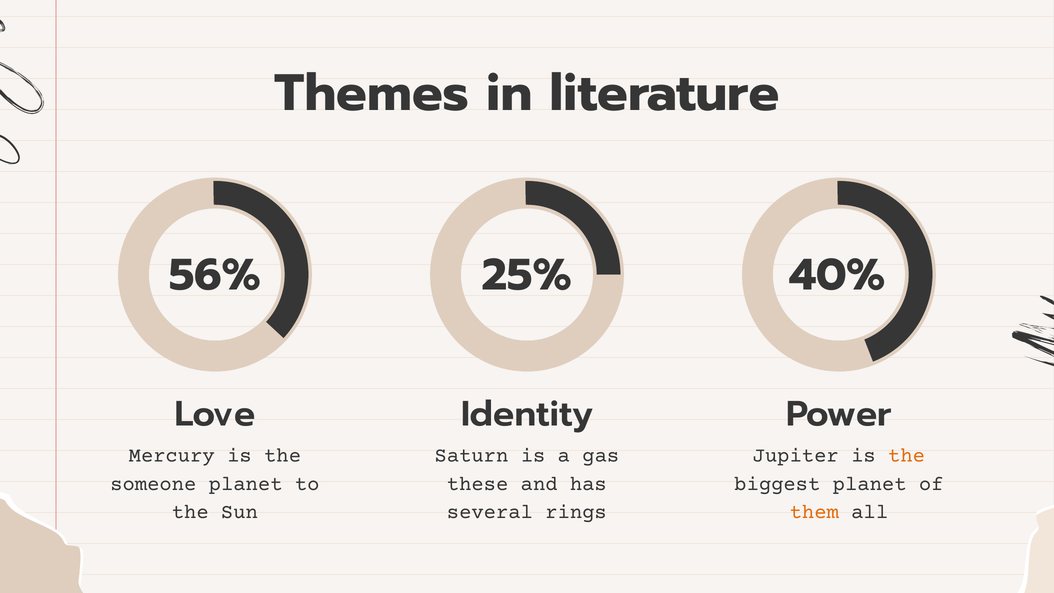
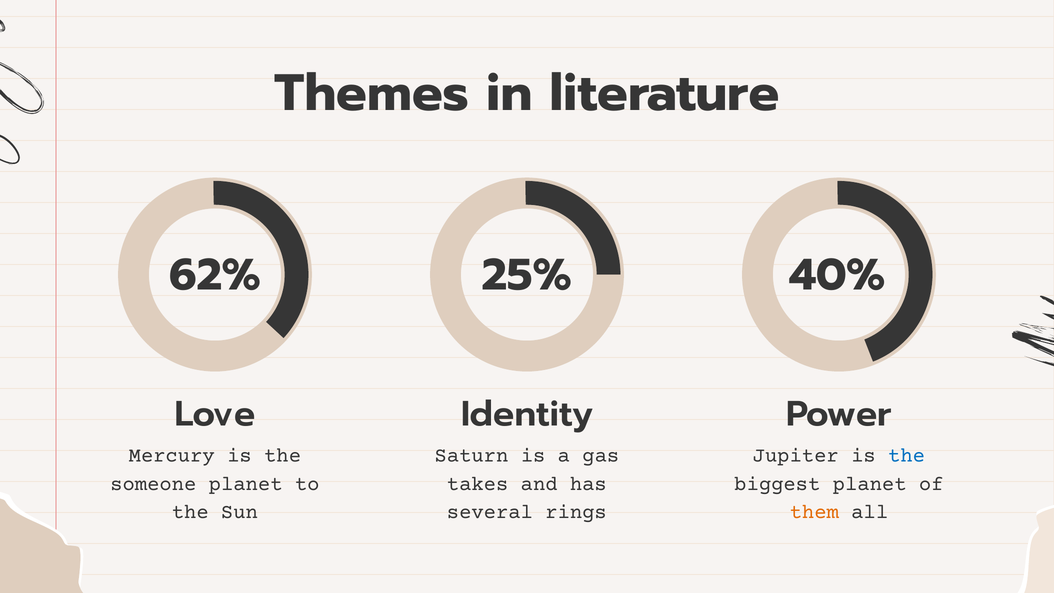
56%: 56% -> 62% (215, 275)
the colour: orange -> blue (907, 455)
these: these -> takes (478, 483)
